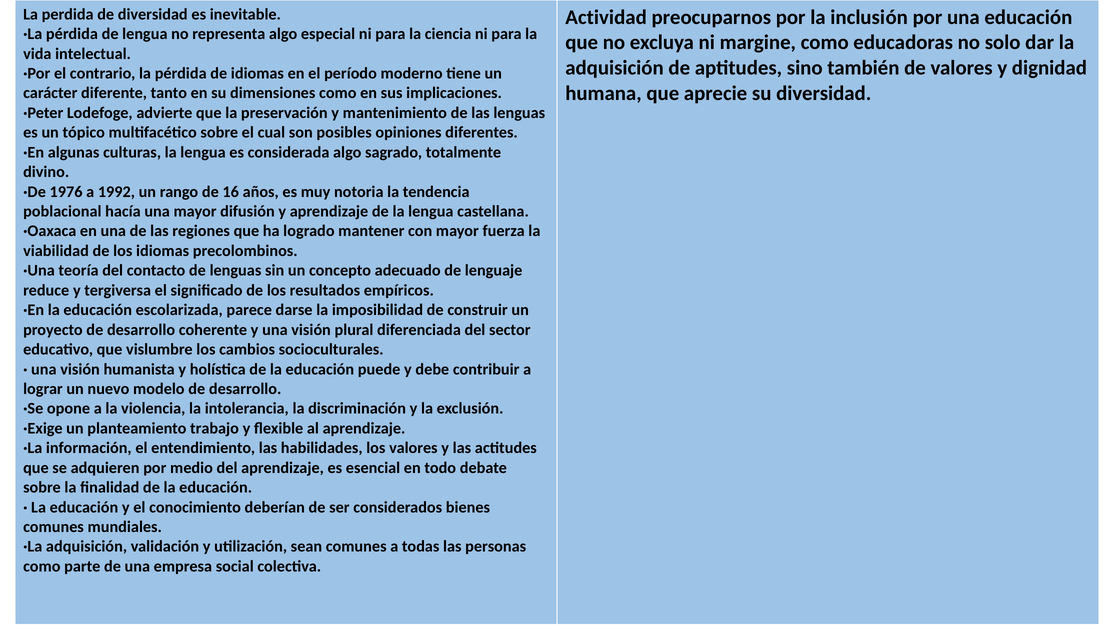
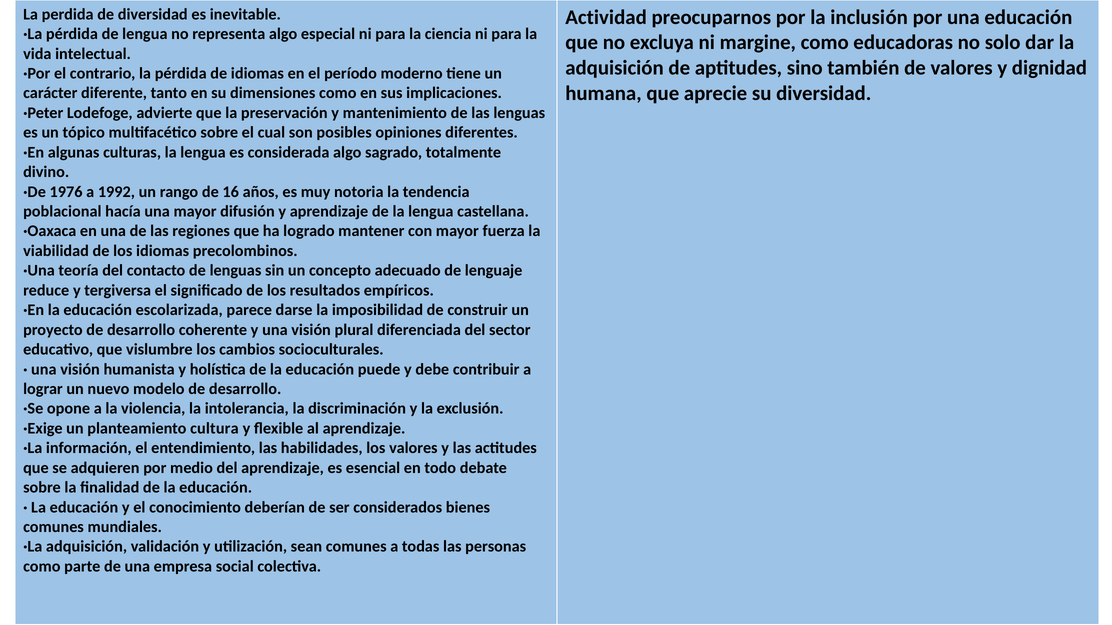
trabajo: trabajo -> cultura (214, 429)
